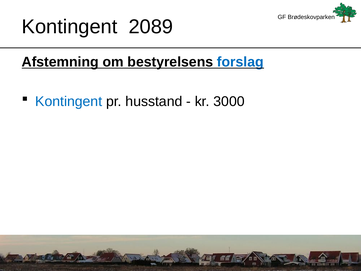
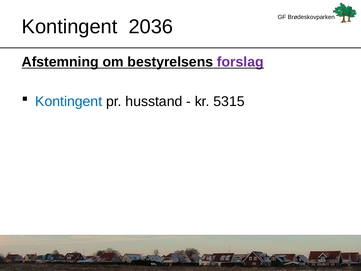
2089: 2089 -> 2036 (151, 27)
forslag colour: blue -> purple (240, 62)
3000: 3000 -> 5315 (229, 101)
